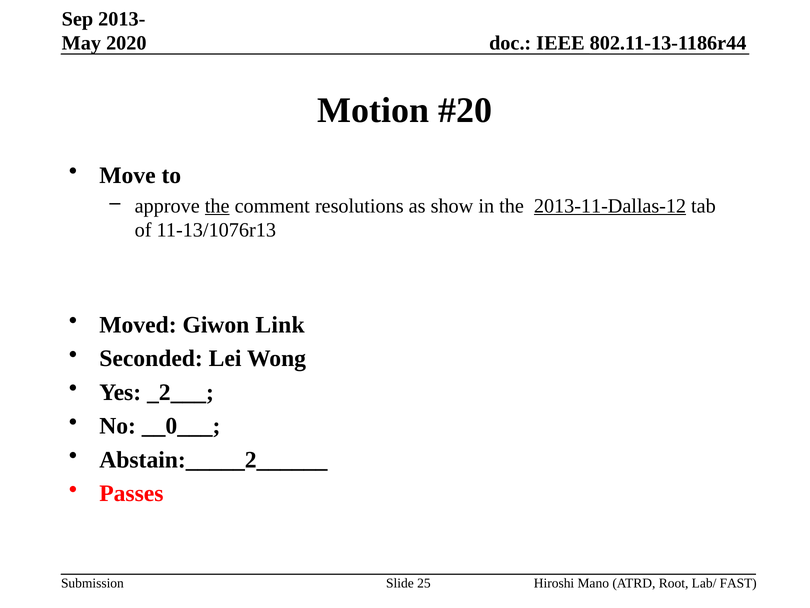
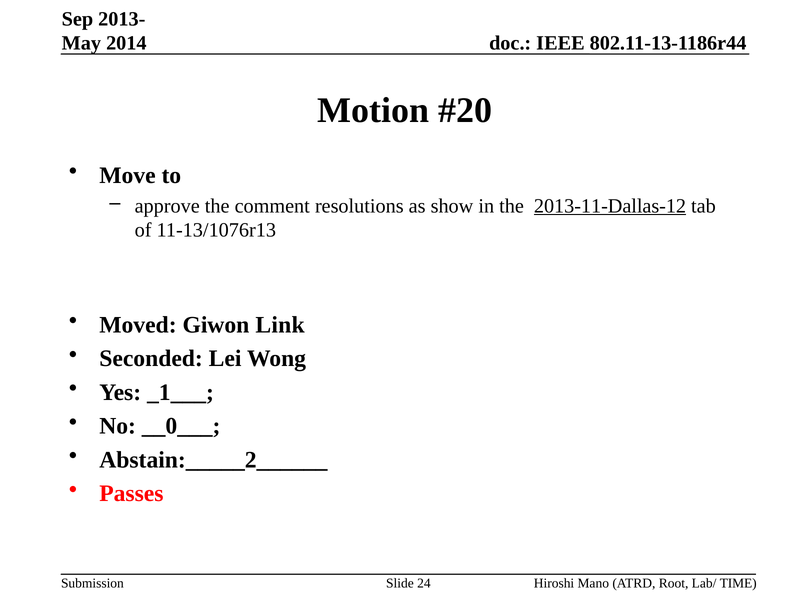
2020: 2020 -> 2014 (126, 43)
the underline: present -> none (217, 206)
_2___: _2___ -> _1___ (181, 392)
25: 25 -> 24 (424, 583)
FAST: FAST -> TIME (738, 583)
